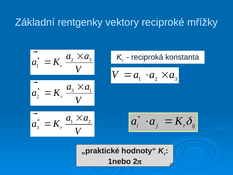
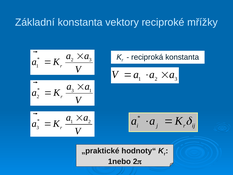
Základní rentgenky: rentgenky -> konstanta (80, 22)
